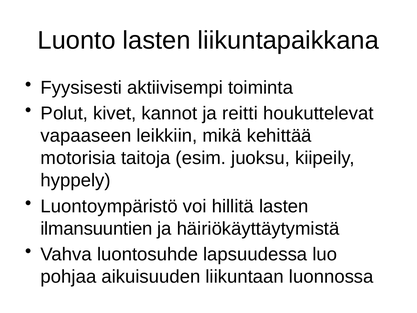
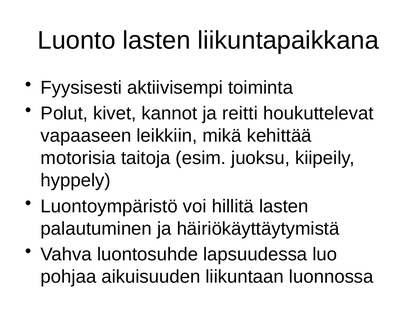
ilmansuuntien: ilmansuuntien -> palautuminen (96, 228)
